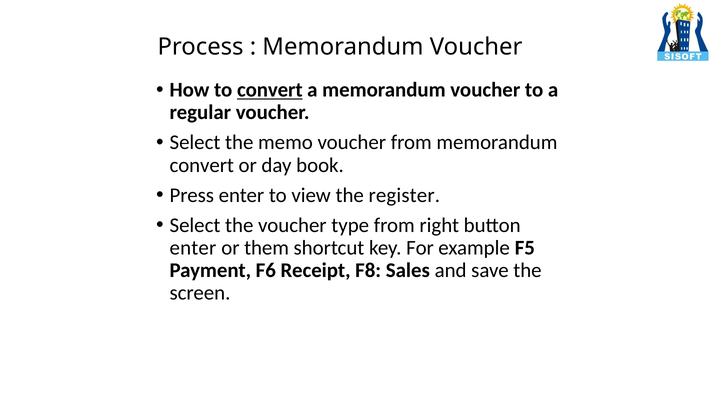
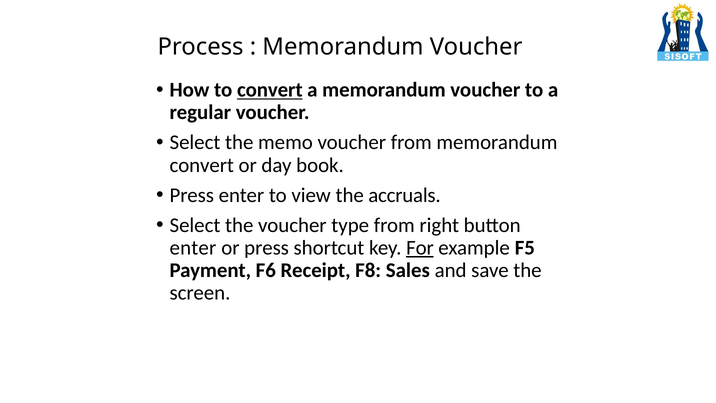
register: register -> accruals (404, 195)
or them: them -> press (267, 248)
For underline: none -> present (420, 248)
